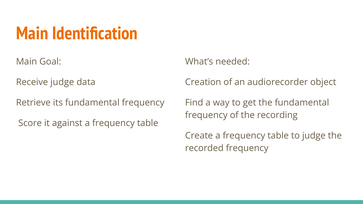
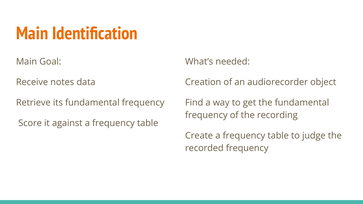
Receive judge: judge -> notes (62, 82)
